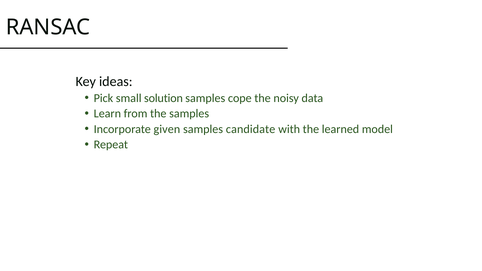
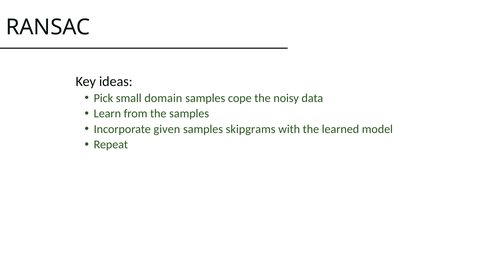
solution: solution -> domain (163, 98)
candidate: candidate -> skipgrams (251, 129)
